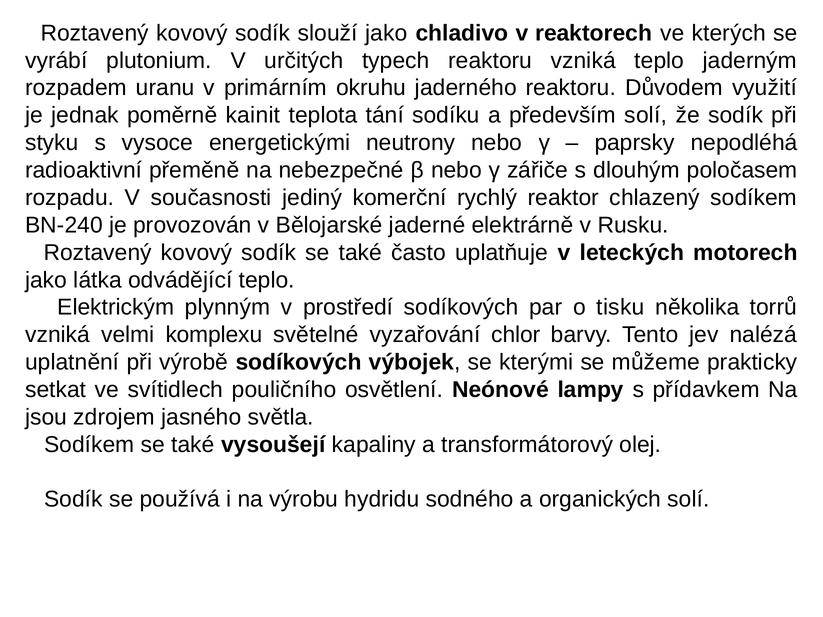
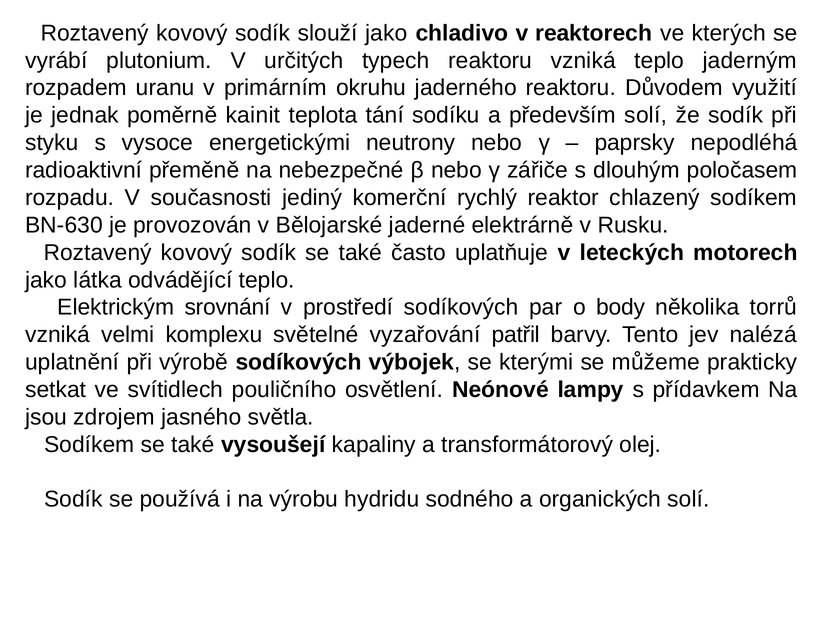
BN-240: BN-240 -> BN-630 (64, 225)
plynným: plynným -> srovnání (228, 308)
tisku: tisku -> body (621, 308)
chlor: chlor -> patřil (516, 335)
